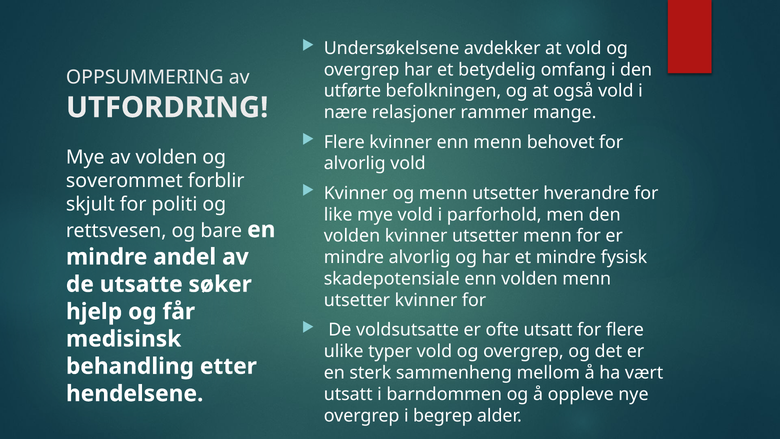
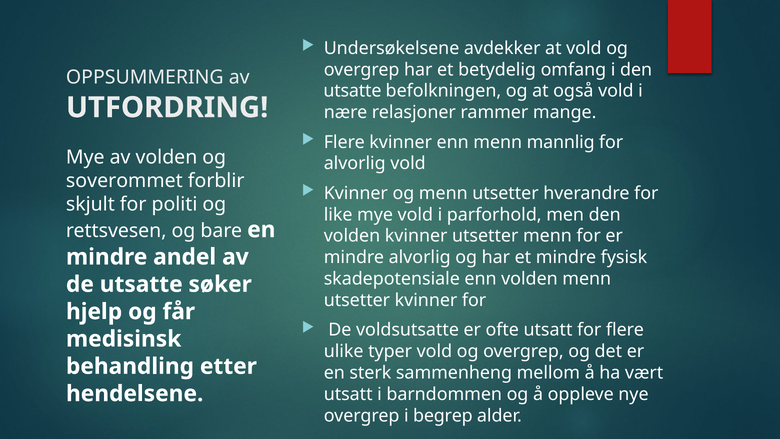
utførte: utførte -> utsatte (352, 91)
behovet: behovet -> mannlig (561, 142)
